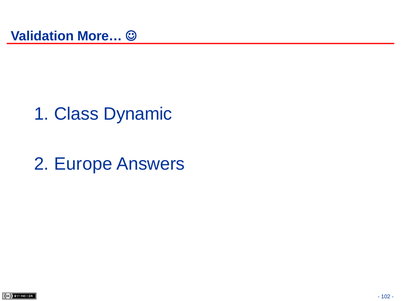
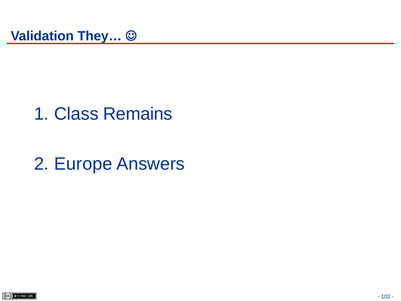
More…: More… -> They… (100, 36)
Dynamic: Dynamic -> Remains (138, 114)
